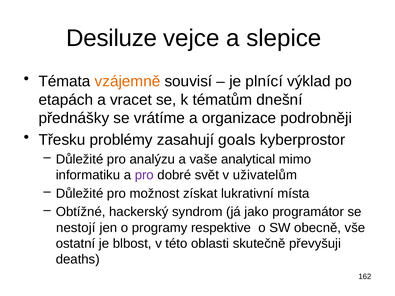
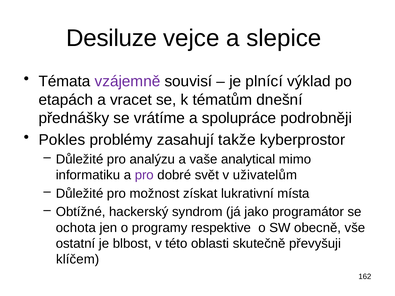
vzájemně colour: orange -> purple (128, 81)
organizace: organizace -> spolupráce (239, 118)
Třesku: Třesku -> Pokles (62, 140)
goals: goals -> takže (237, 140)
nestojí: nestojí -> ochota (76, 228)
deaths: deaths -> klíčem (78, 259)
